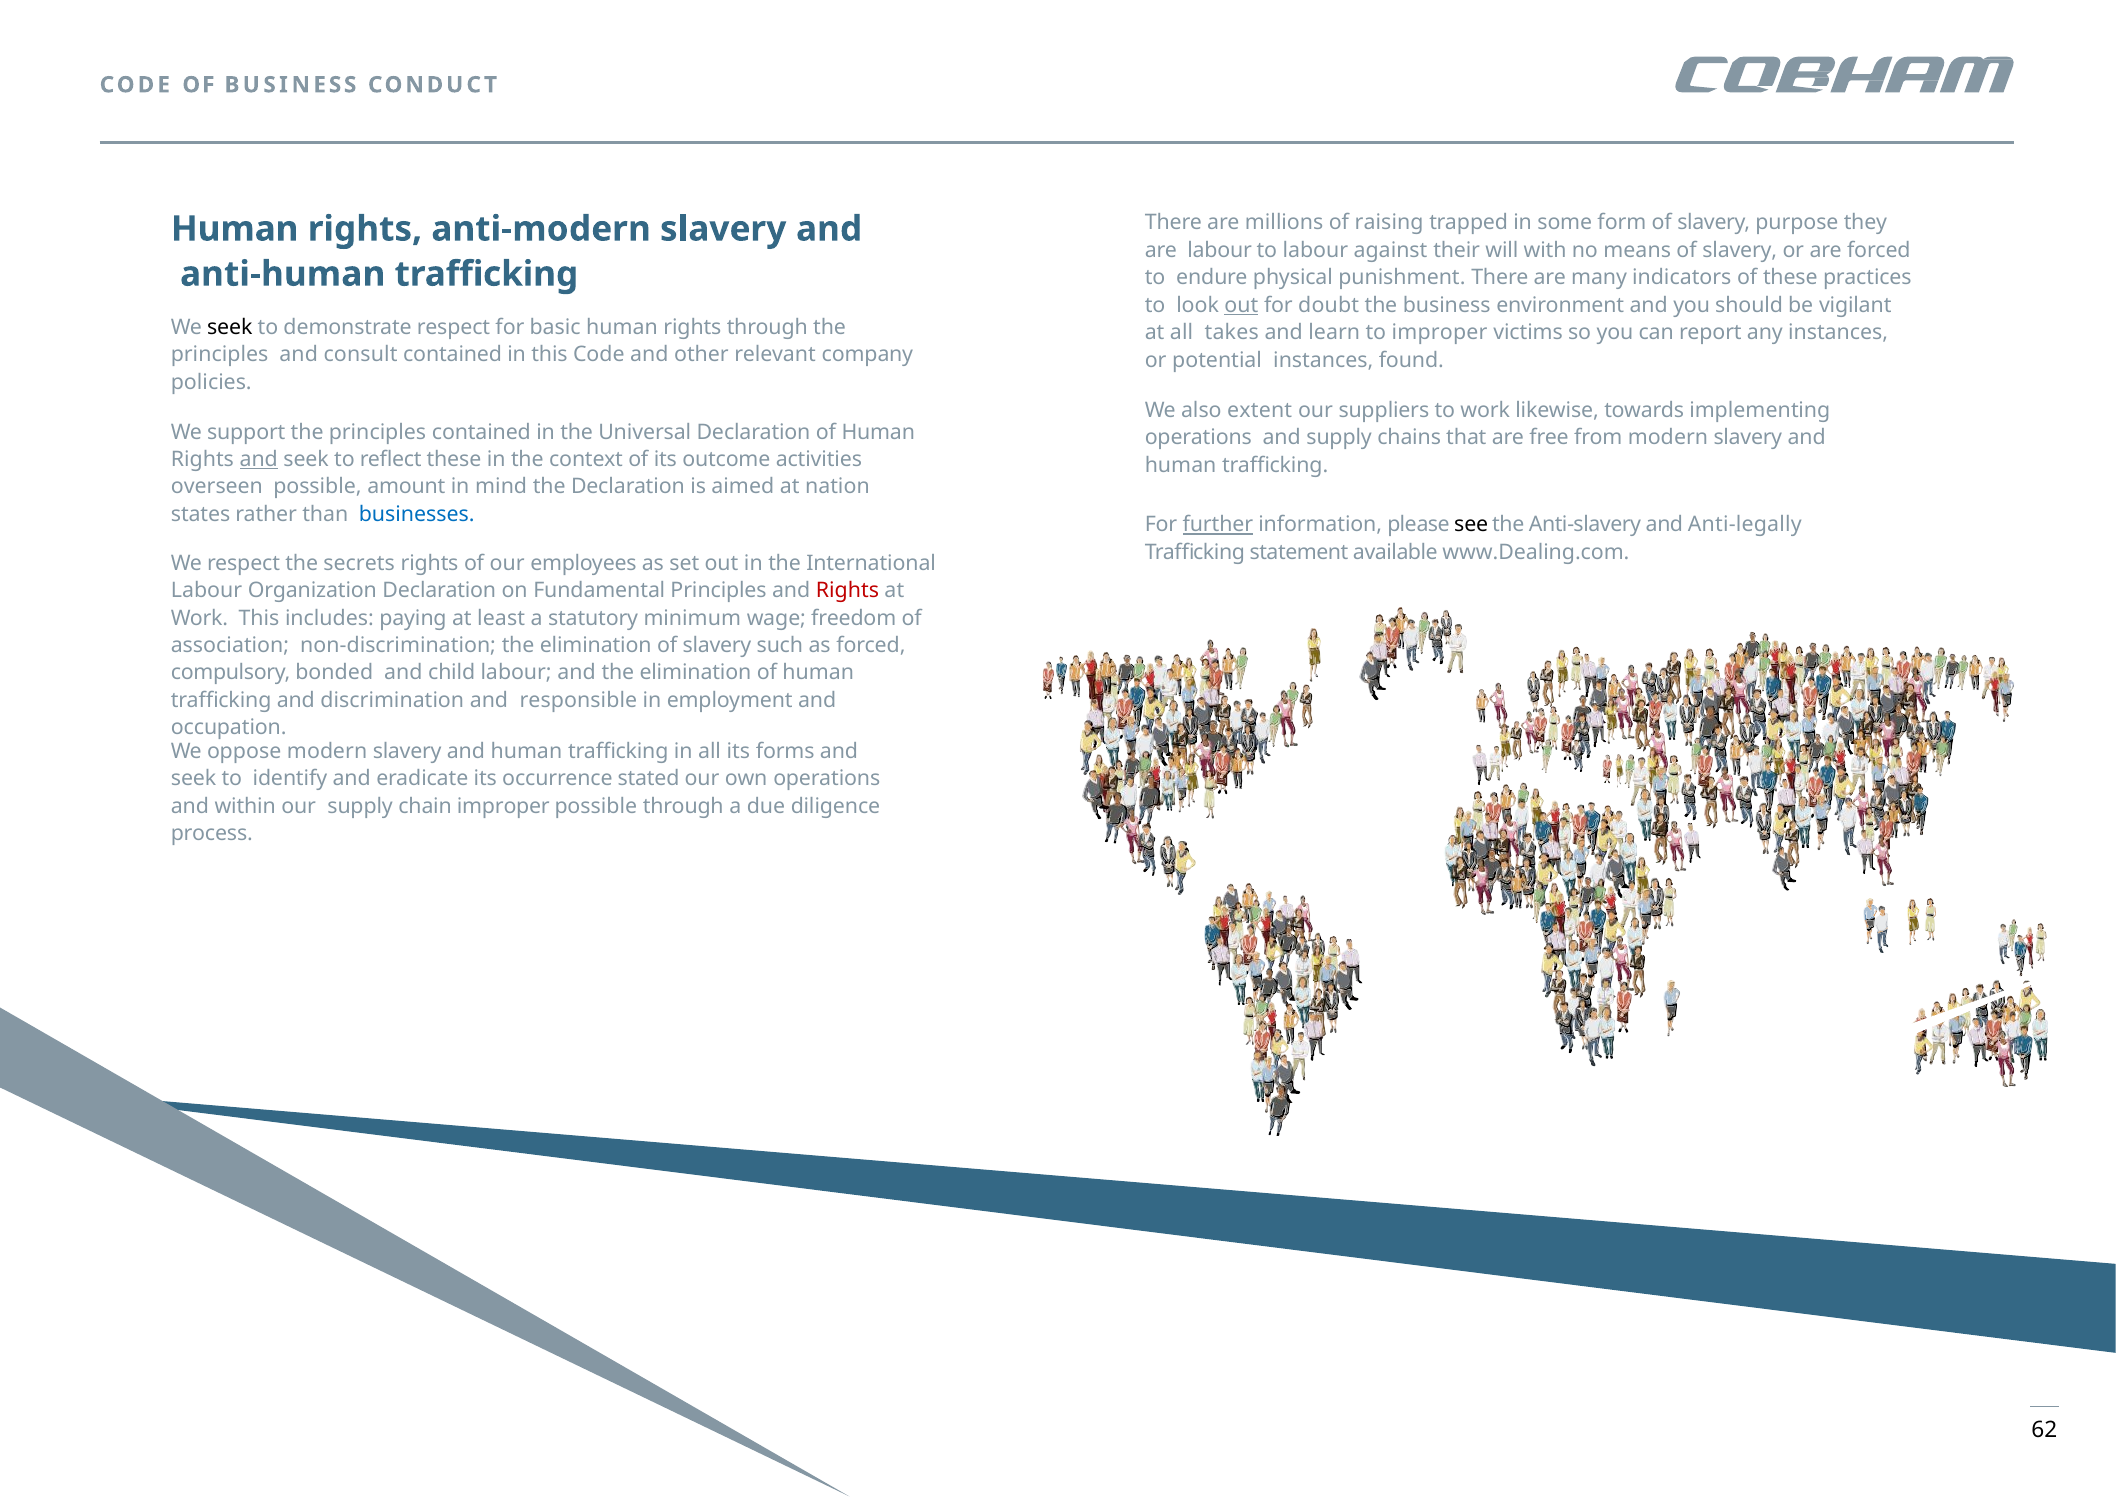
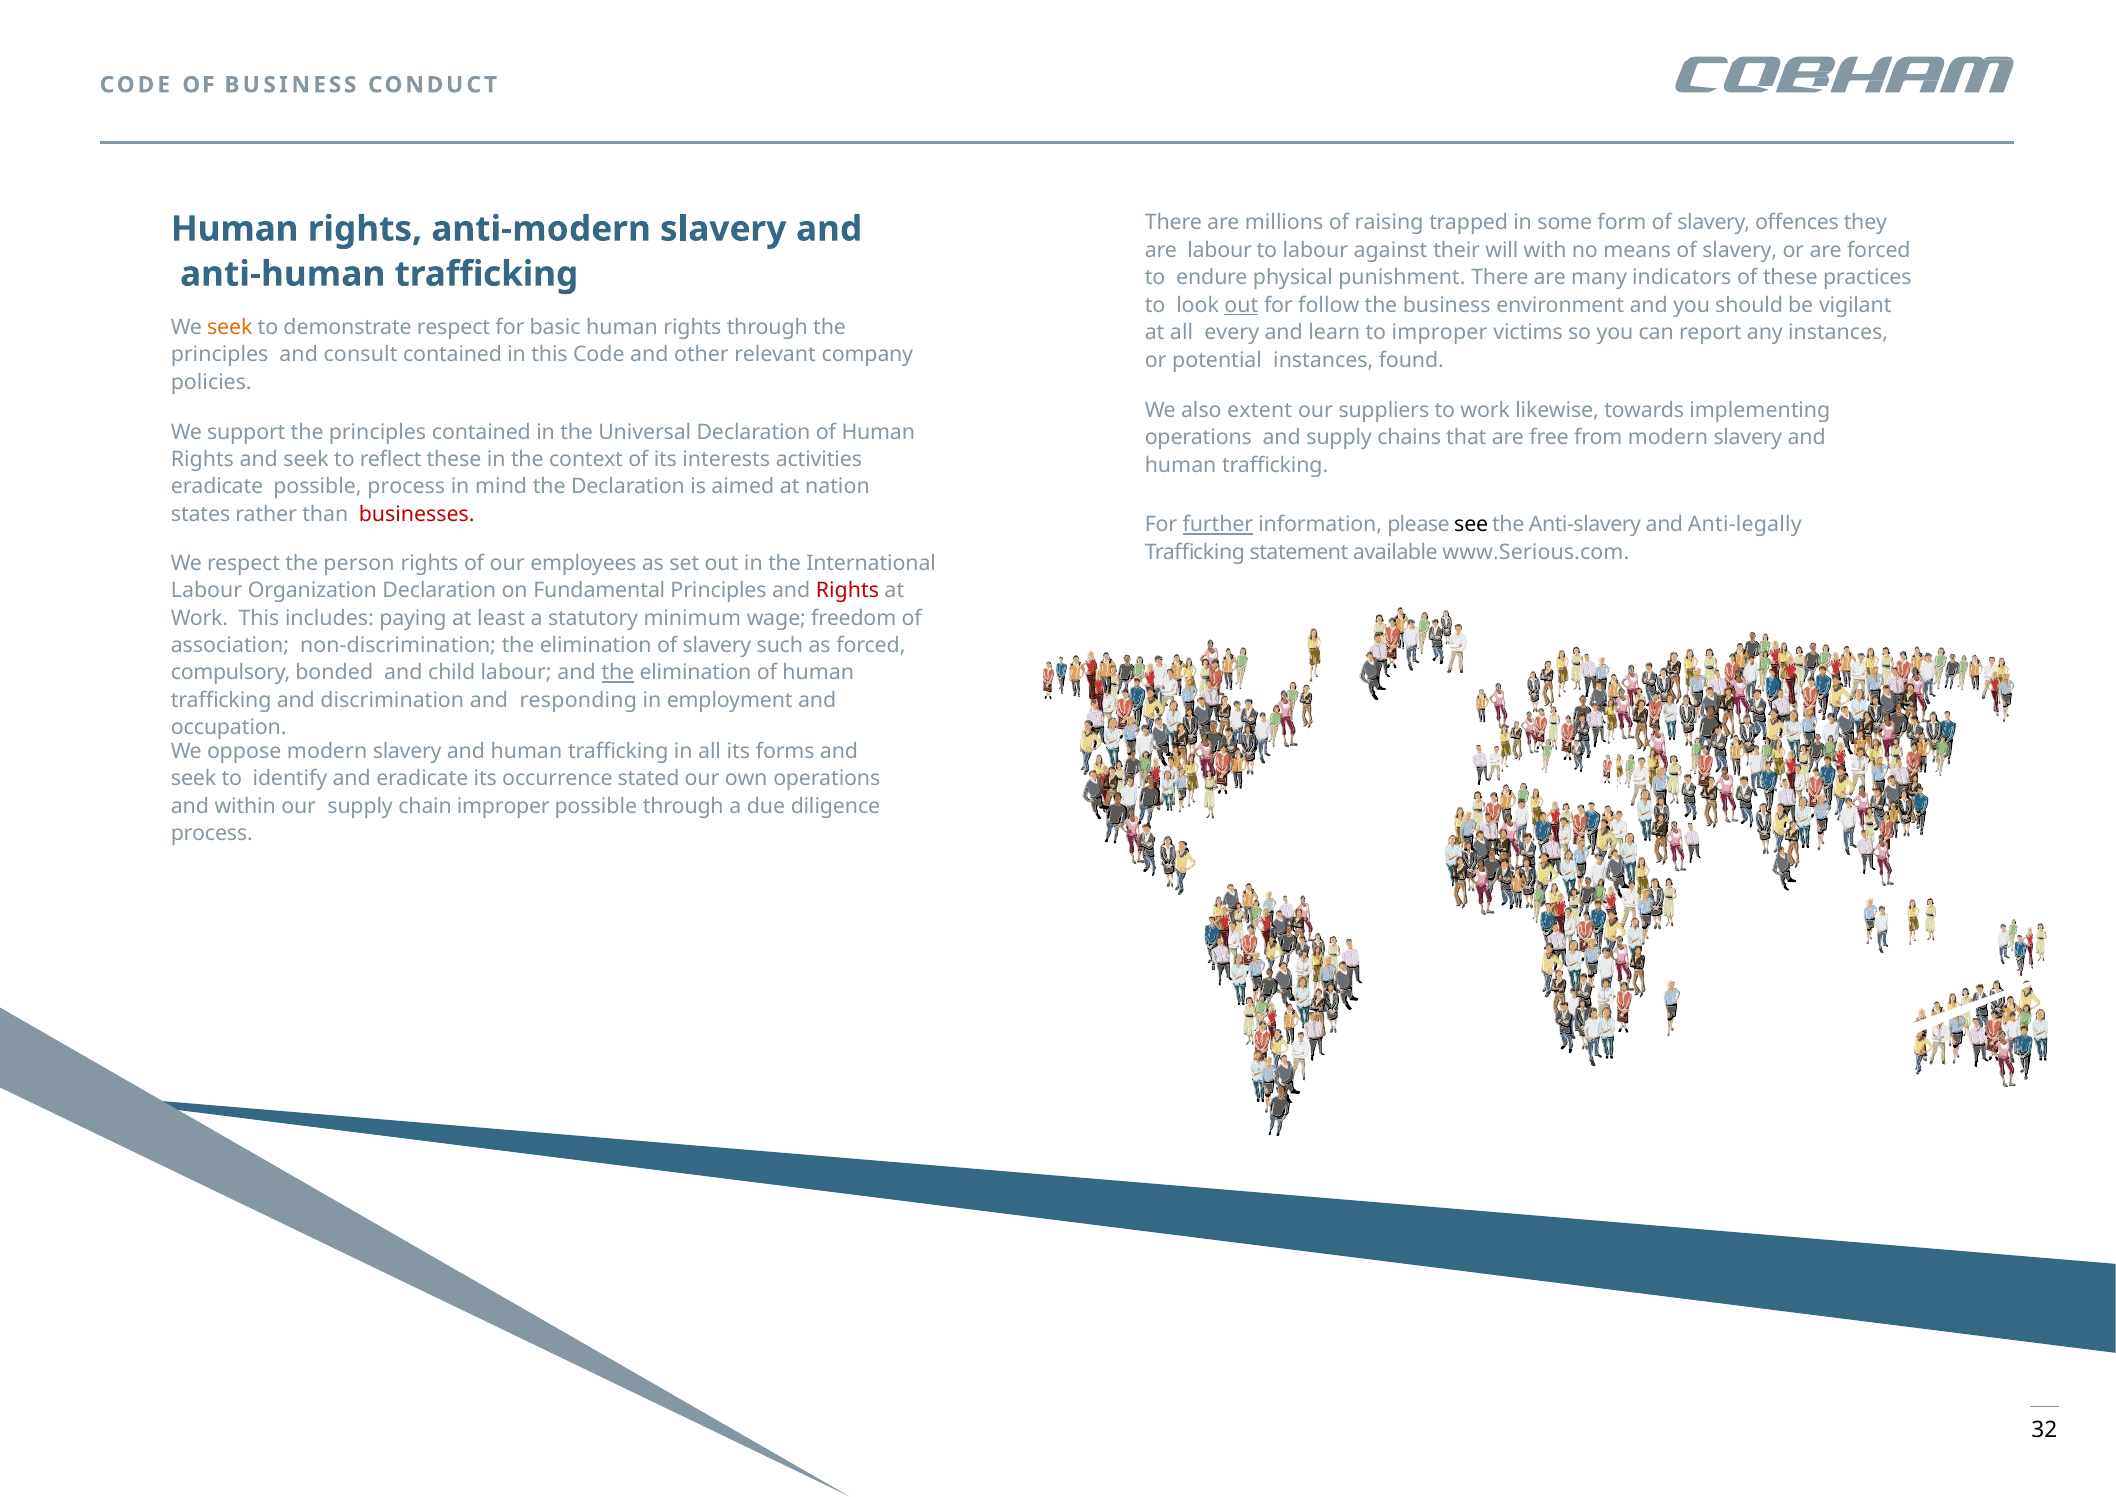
purpose: purpose -> offences (1797, 223)
doubt: doubt -> follow (1329, 305)
seek colour: black -> orange (230, 327)
takes: takes -> every (1232, 332)
and underline: present -> none (259, 459)
outcome: outcome -> interests (726, 459)
overseen: overseen -> eradicate (217, 487)
possible amount: amount -> process (406, 487)
businesses colour: blue -> red (417, 514)
www.Dealing.com: www.Dealing.com -> www.Serious.com (1536, 552)
secrets: secrets -> person (359, 563)
the underline: none -> present (618, 673)
responsible: responsible -> responding (578, 700)
62: 62 -> 32 (2044, 1430)
